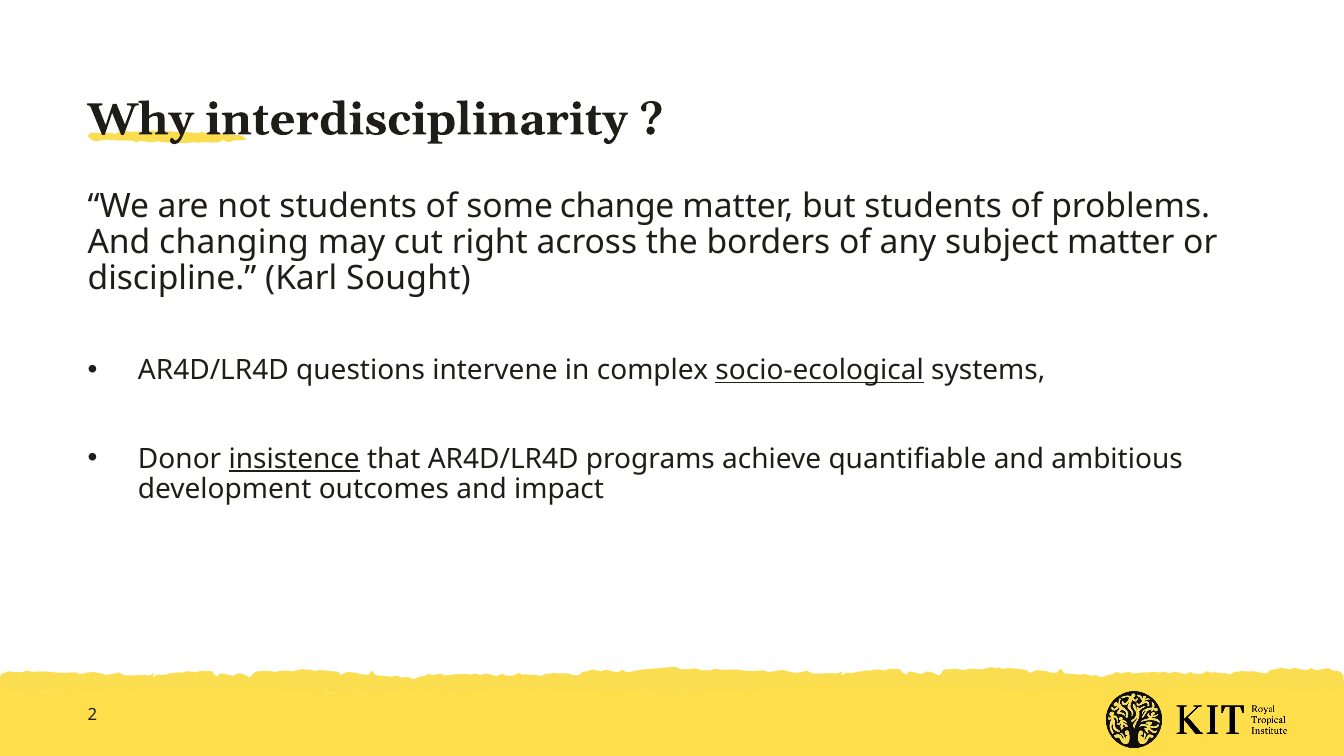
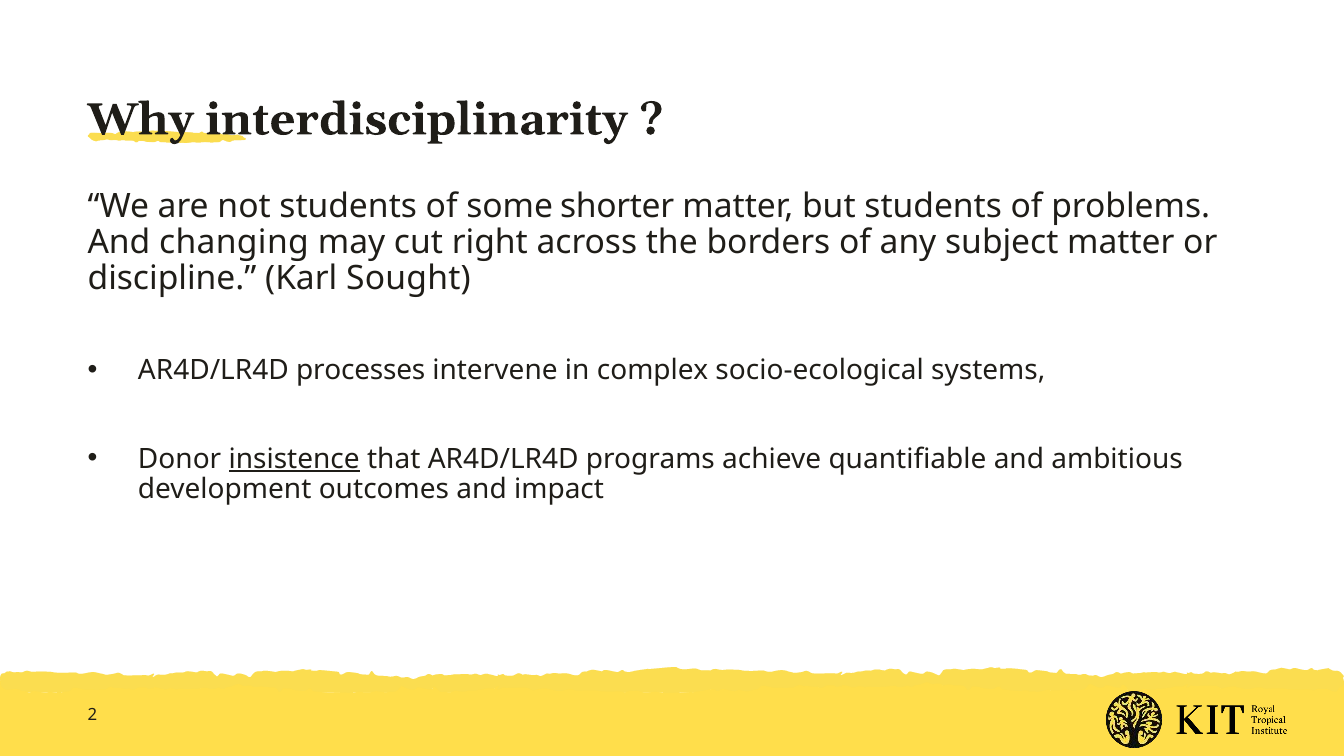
change: change -> shorter (617, 206)
questions: questions -> processes (361, 370)
socio-ecological underline: present -> none (820, 370)
